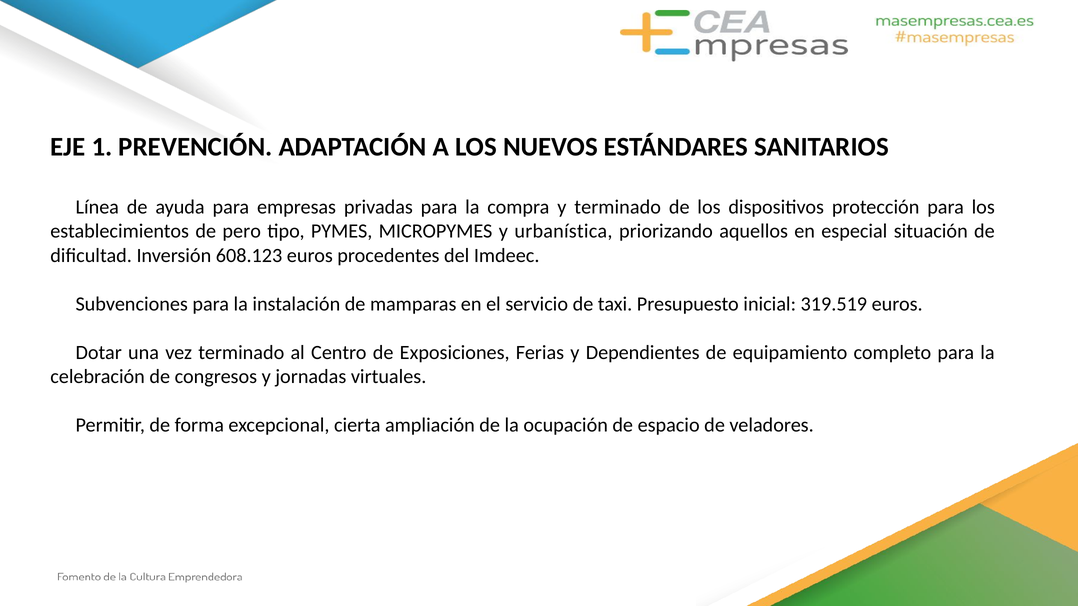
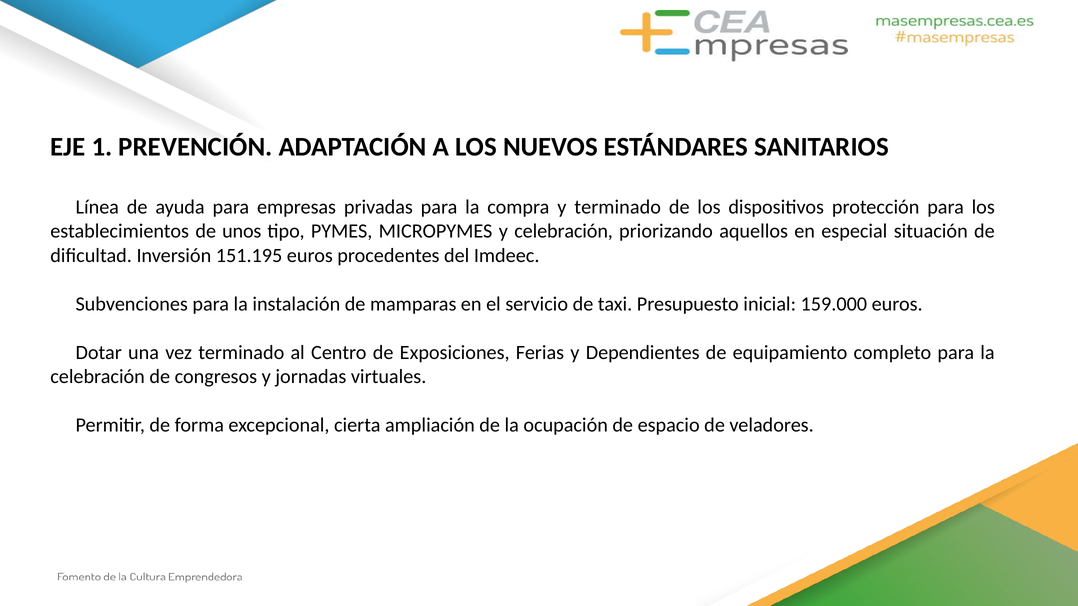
pero: pero -> unos (242, 231)
y urbanística: urbanística -> celebración (564, 231)
608.123: 608.123 -> 151.195 (249, 256)
319.519: 319.519 -> 159.000 (834, 304)
